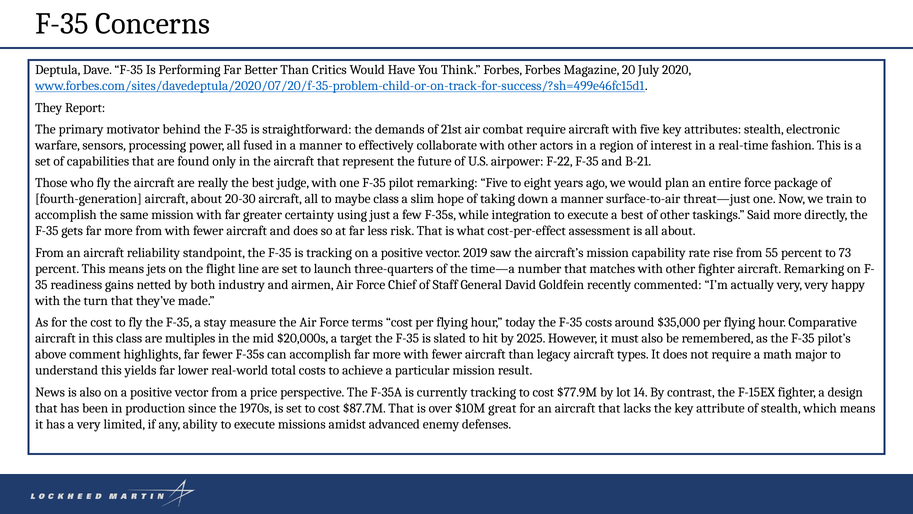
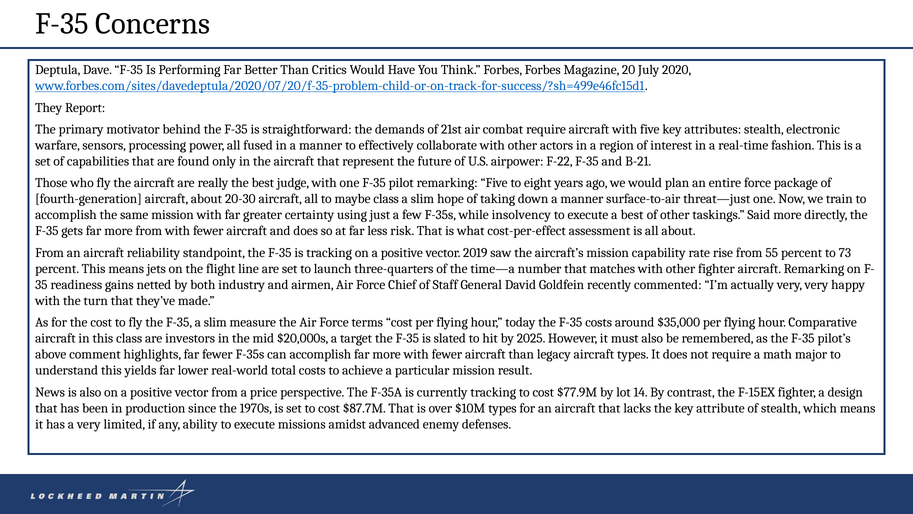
integration: integration -> insolvency (521, 215)
F-35 a stay: stay -> slim (215, 322)
multiples: multiples -> investors (190, 338)
$10M great: great -> types (502, 408)
